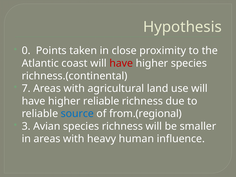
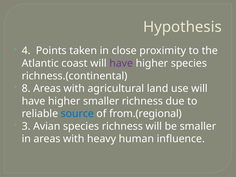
0: 0 -> 4 (26, 51)
have colour: red -> purple (121, 63)
7: 7 -> 8 (26, 88)
higher reliable: reliable -> smaller (101, 101)
